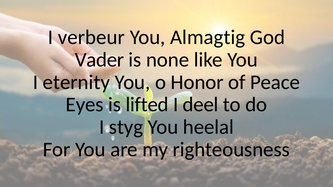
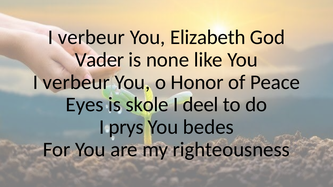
Almagtig: Almagtig -> Elizabeth (208, 37)
eternity: eternity -> verbeur (76, 82)
lifted: lifted -> skole (147, 105)
styg: styg -> prys (126, 127)
heelal: heelal -> bedes (208, 127)
